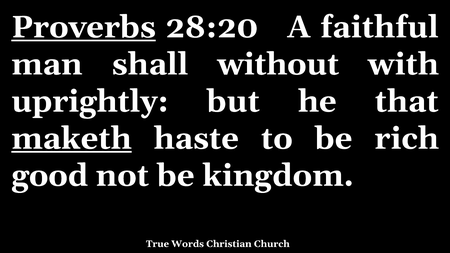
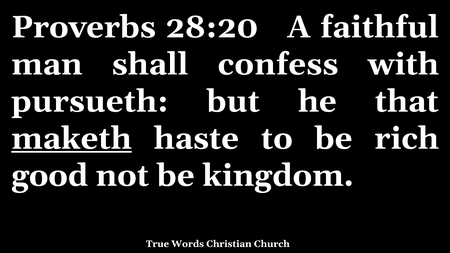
Proverbs underline: present -> none (84, 27)
without: without -> confess (278, 64)
uprightly: uprightly -> pursueth (90, 101)
